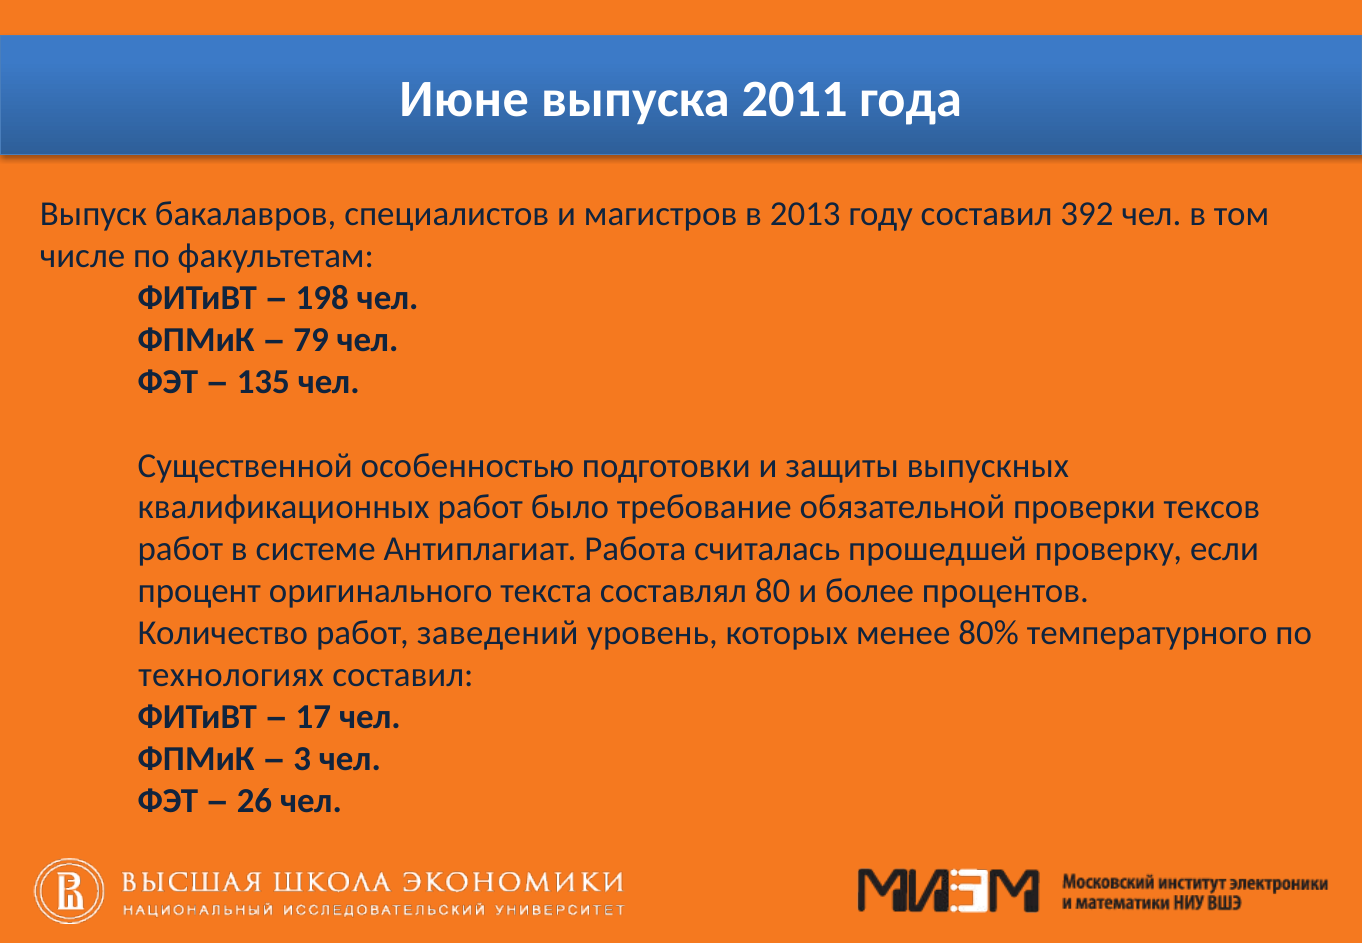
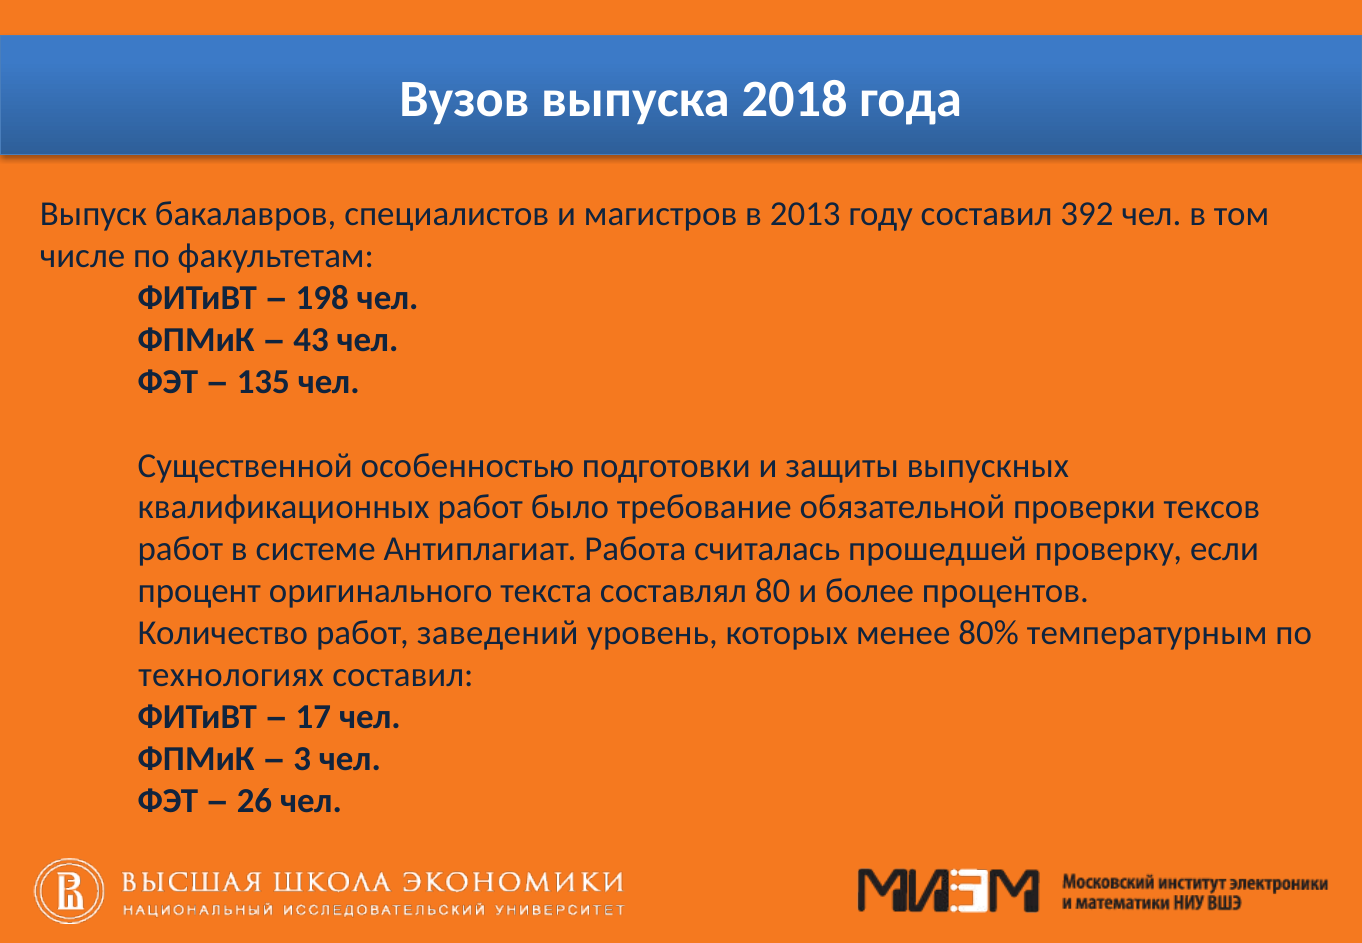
Июне: Июне -> Вузов (464, 99)
2011: 2011 -> 2018 (795, 99)
79: 79 -> 43 (311, 340)
температурного: температурного -> температурным (1147, 633)
